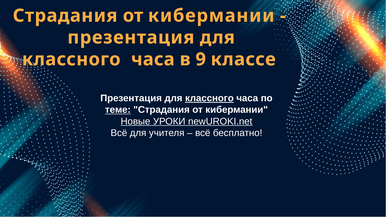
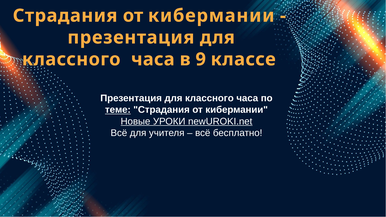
классного underline: present -> none (209, 98)
